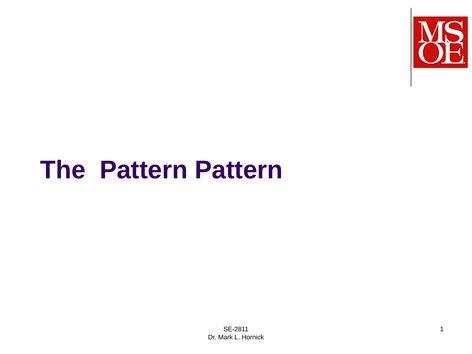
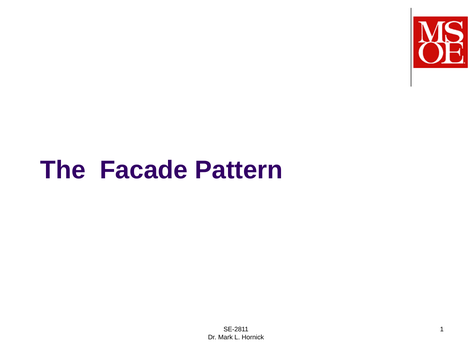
The Pattern: Pattern -> Facade (144, 170)
